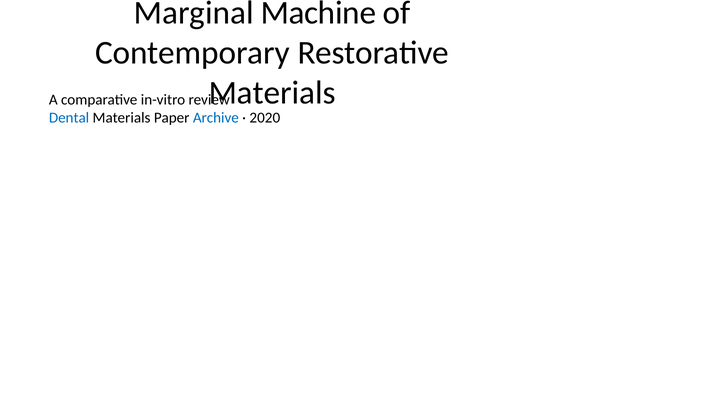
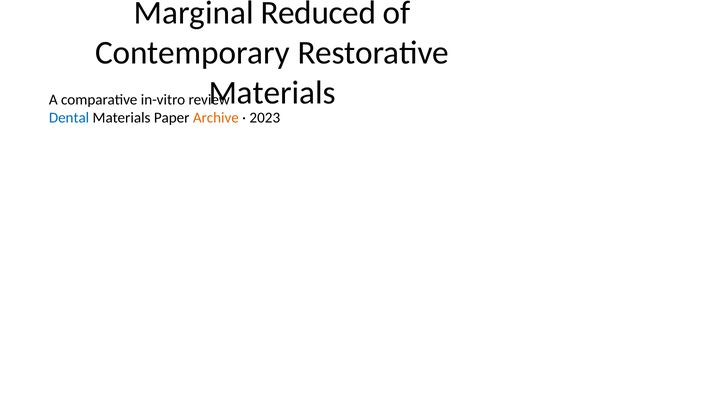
Machine: Machine -> Reduced (318, 13)
Archive colour: blue -> orange (216, 118)
2020: 2020 -> 2023 (265, 118)
